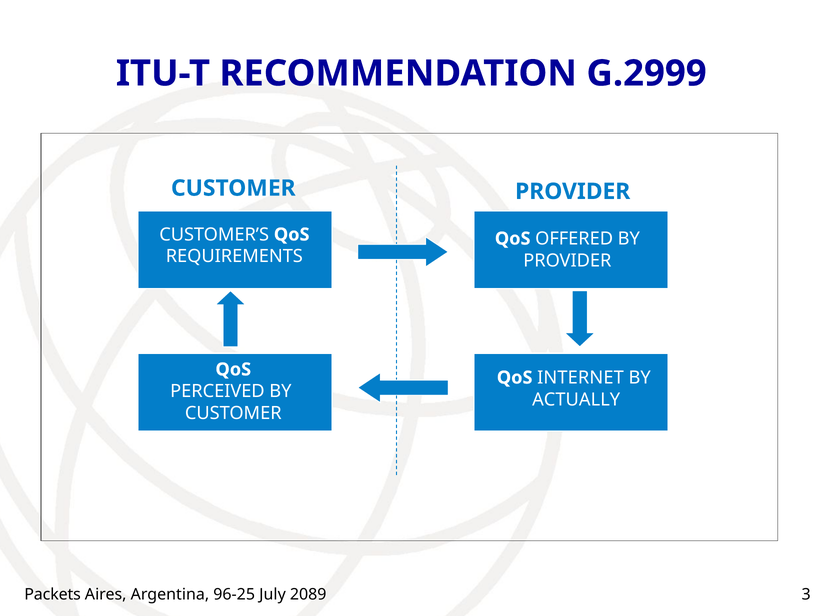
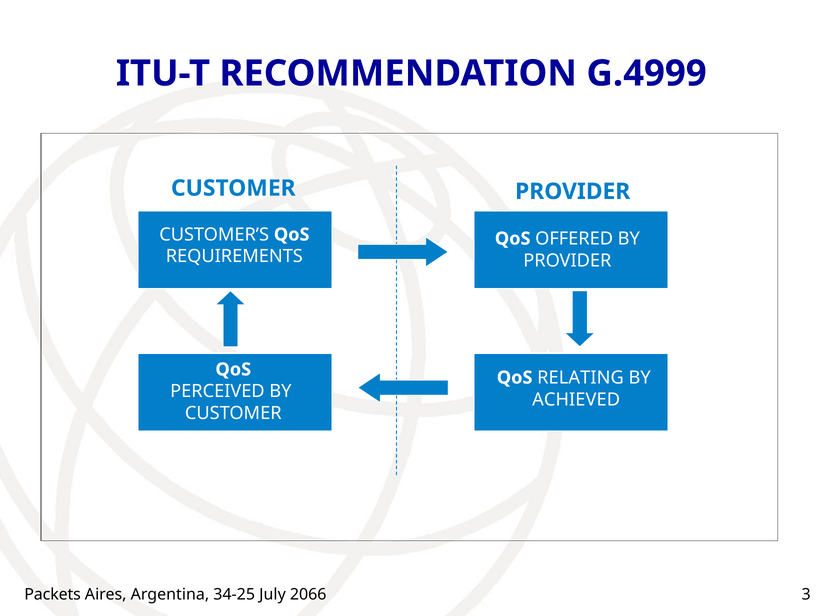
G.2999: G.2999 -> G.4999 (647, 73)
INTERNET: INTERNET -> RELATING (581, 377)
ACTUALLY: ACTUALLY -> ACHIEVED (576, 399)
96-25: 96-25 -> 34-25 (234, 594)
2089: 2089 -> 2066 (308, 594)
